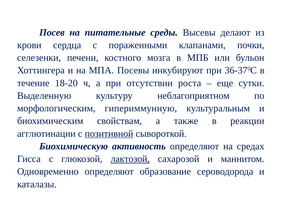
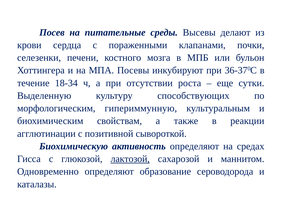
18-20: 18-20 -> 18-34 (66, 83)
неблагоприятном: неблагоприятном -> способствующих (193, 96)
позитивной underline: present -> none (109, 133)
